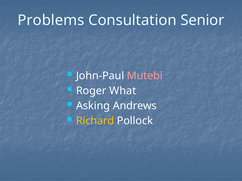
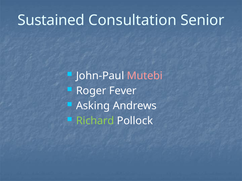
Problems: Problems -> Sustained (51, 20)
What: What -> Fever (123, 91)
Richard colour: yellow -> light green (95, 121)
